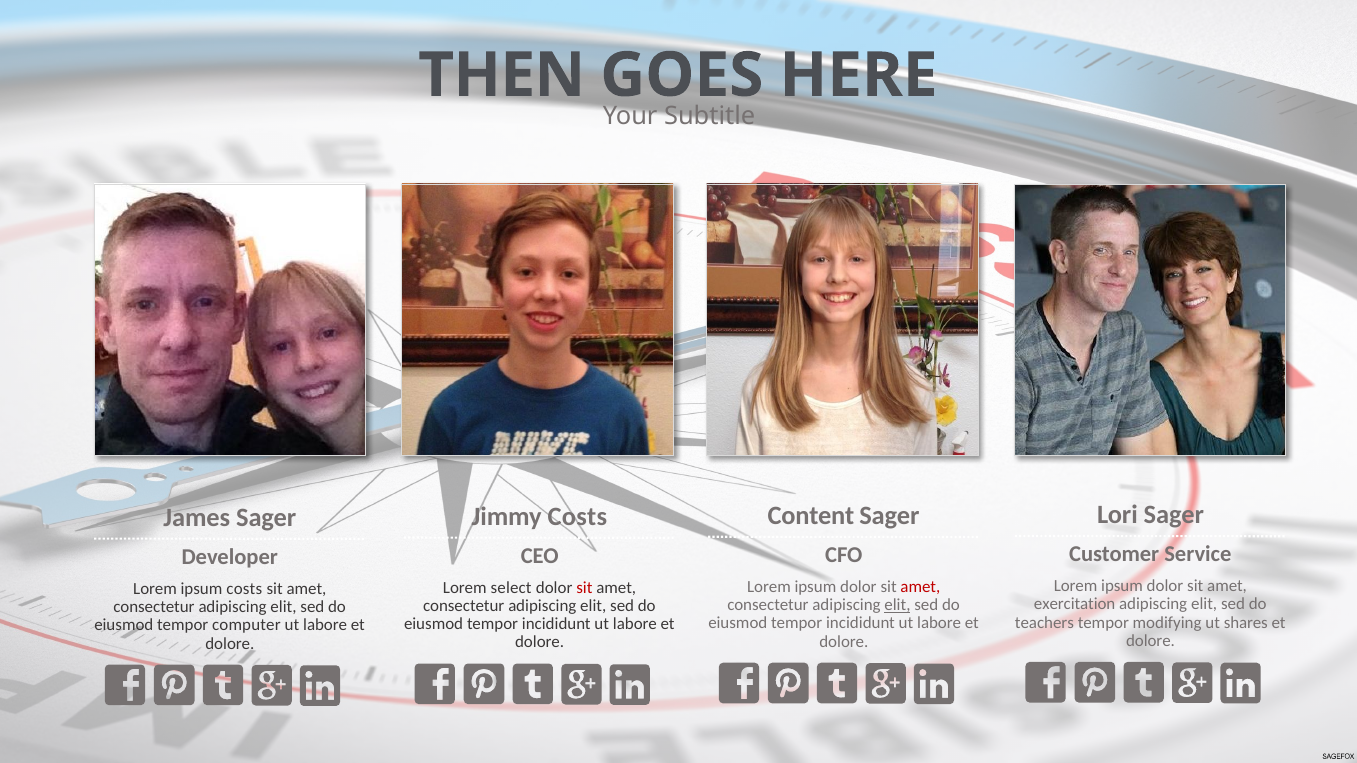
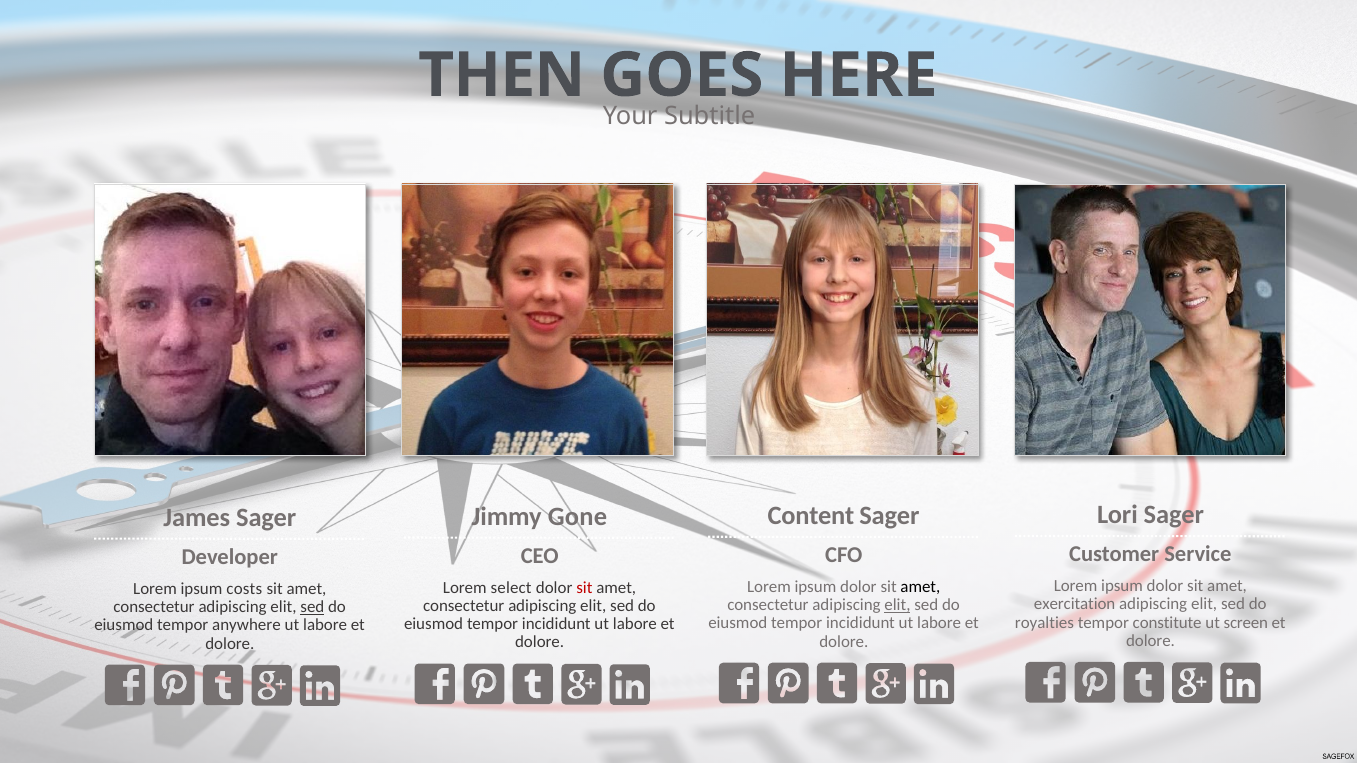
Jimmy Costs: Costs -> Gone (577, 517)
amet colour: red -> black (920, 587)
sed underline: none -> present (312, 607)
teachers: teachers -> royalties (1044, 623)
modifying: modifying -> constitute (1167, 623)
shares: shares -> screen (1246, 623)
computer: computer -> anywhere (246, 625)
